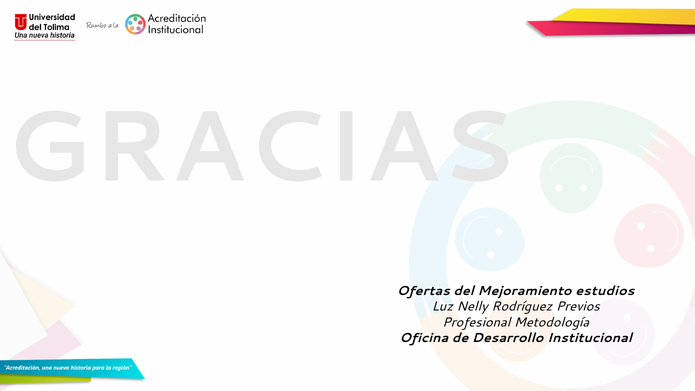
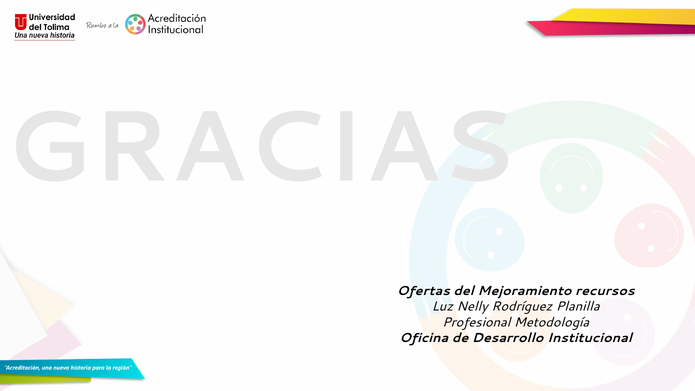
estudios: estudios -> recursos (605, 291)
Previos: Previos -> Planilla (578, 307)
